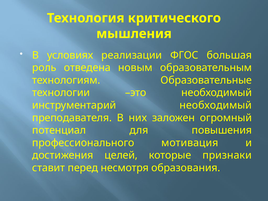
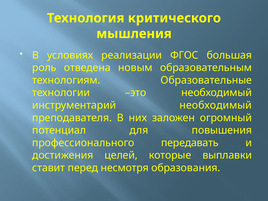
мотивация: мотивация -> передавать (190, 143)
признаки: признаки -> выплавки (227, 155)
